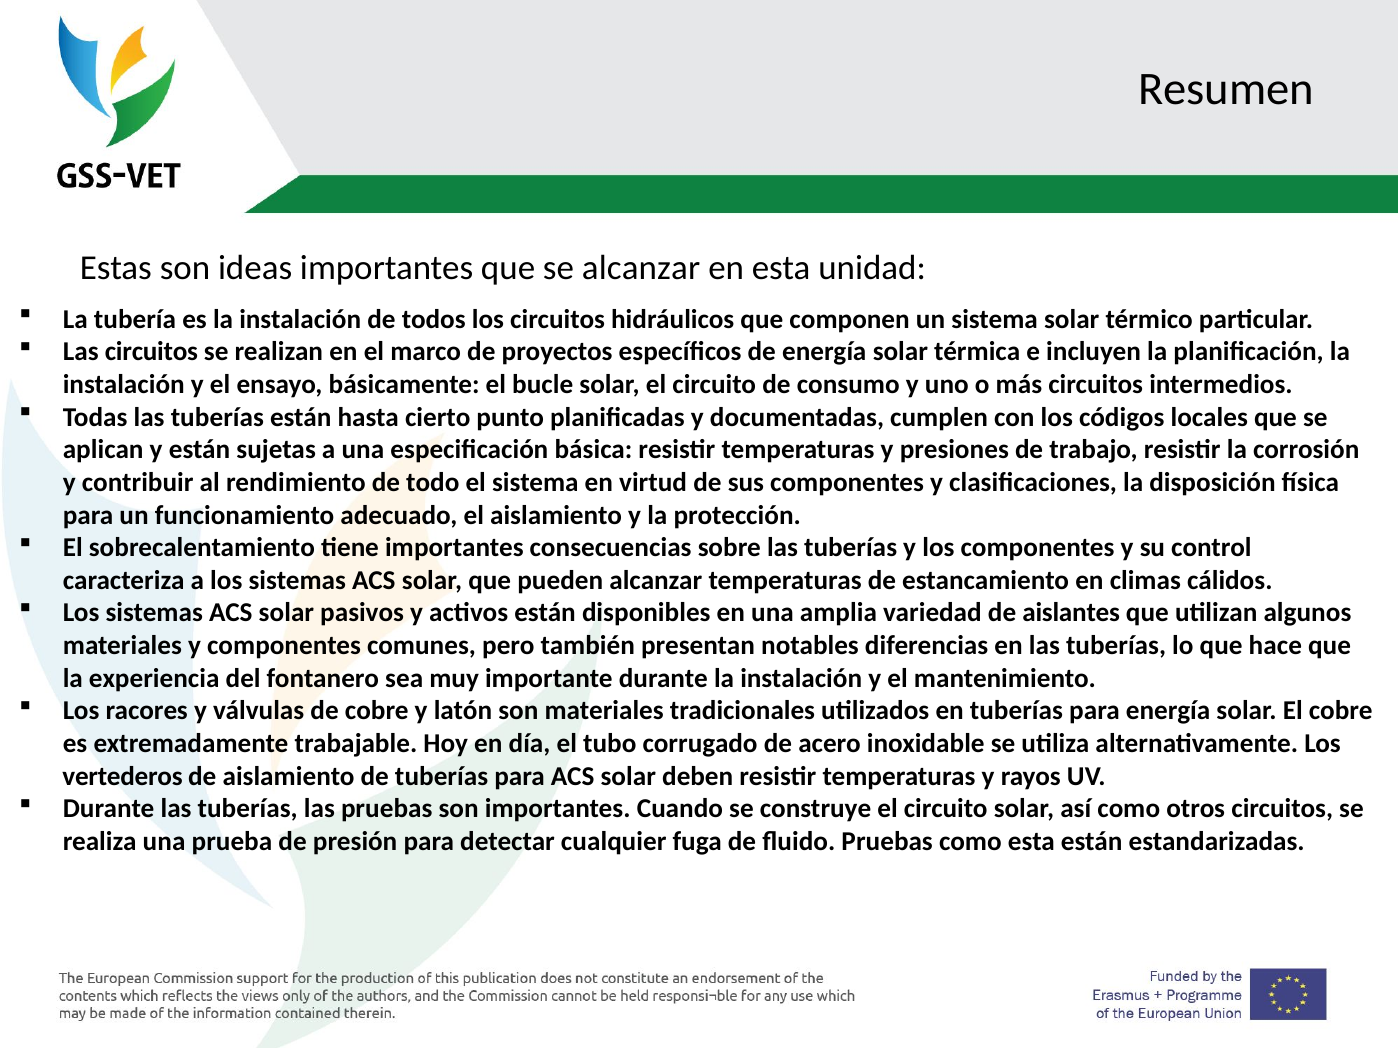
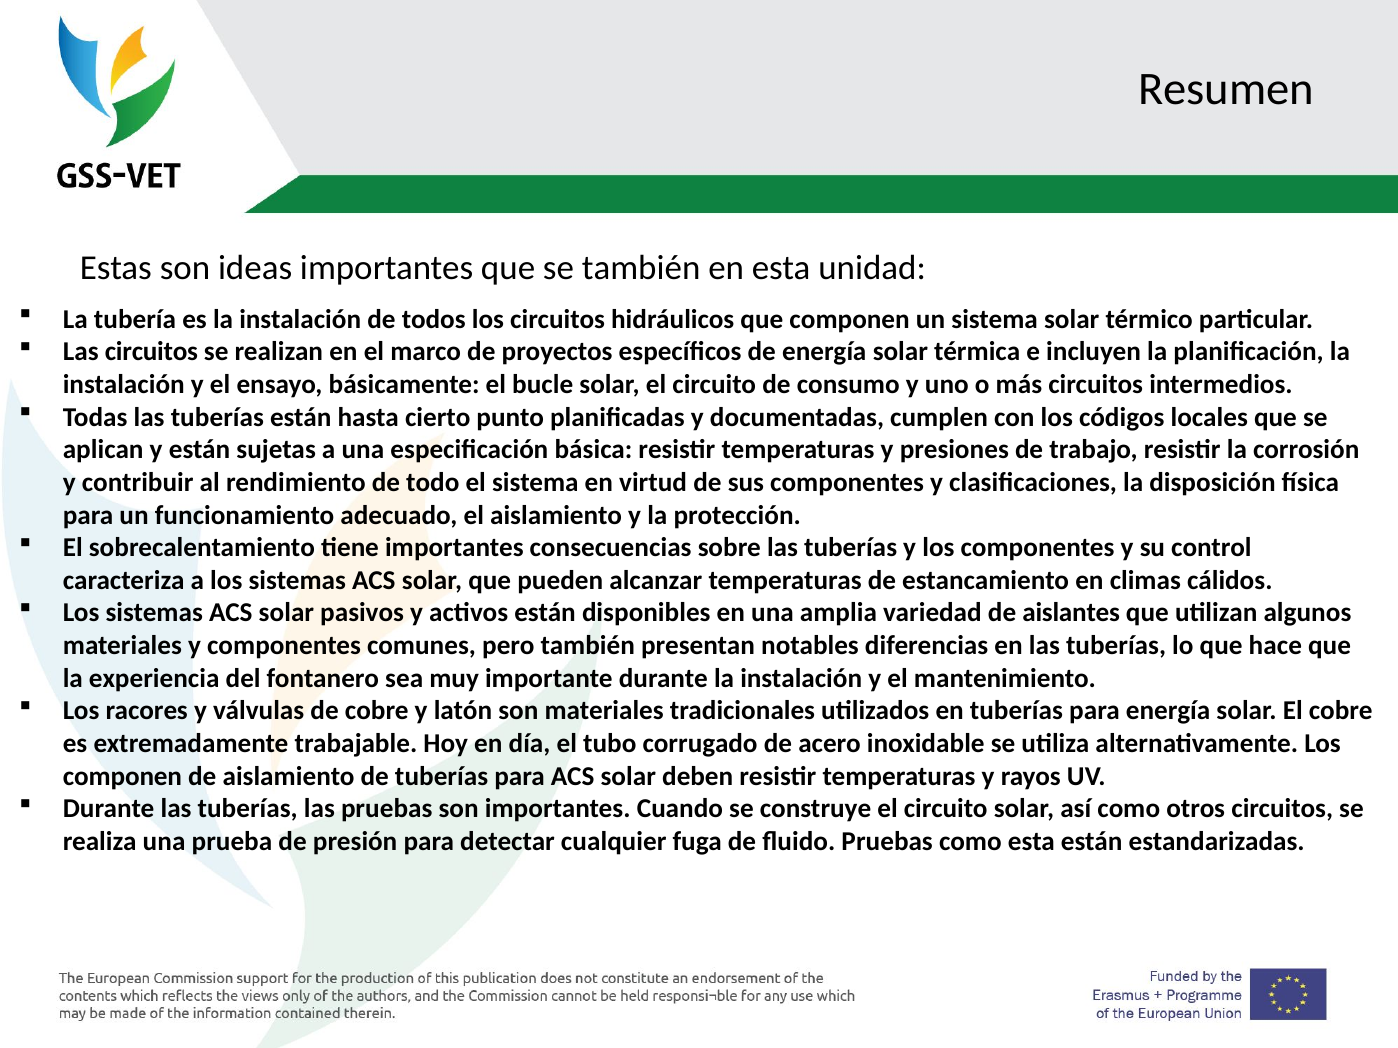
se alcanzar: alcanzar -> también (641, 268)
vertederos: vertederos -> componen (122, 776)
